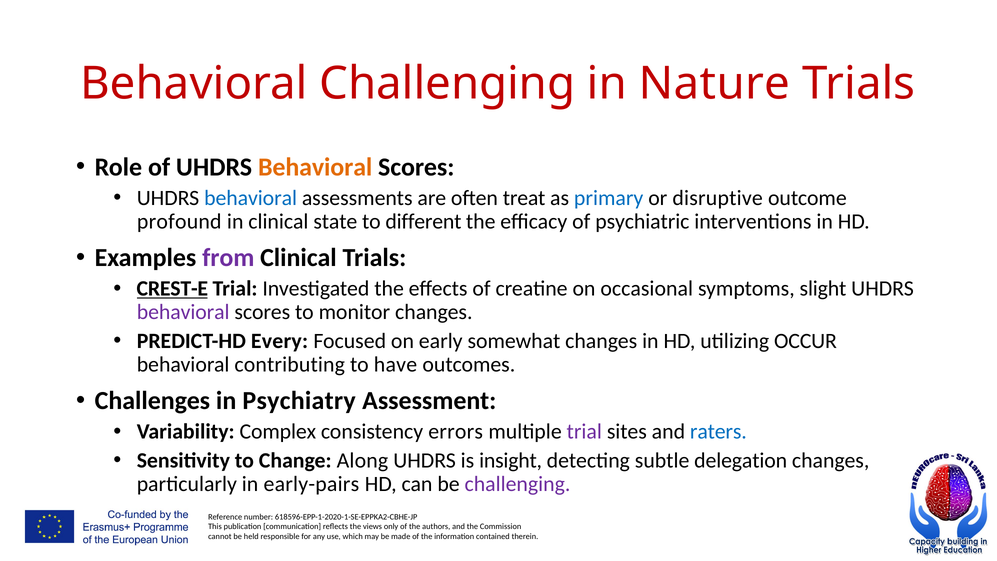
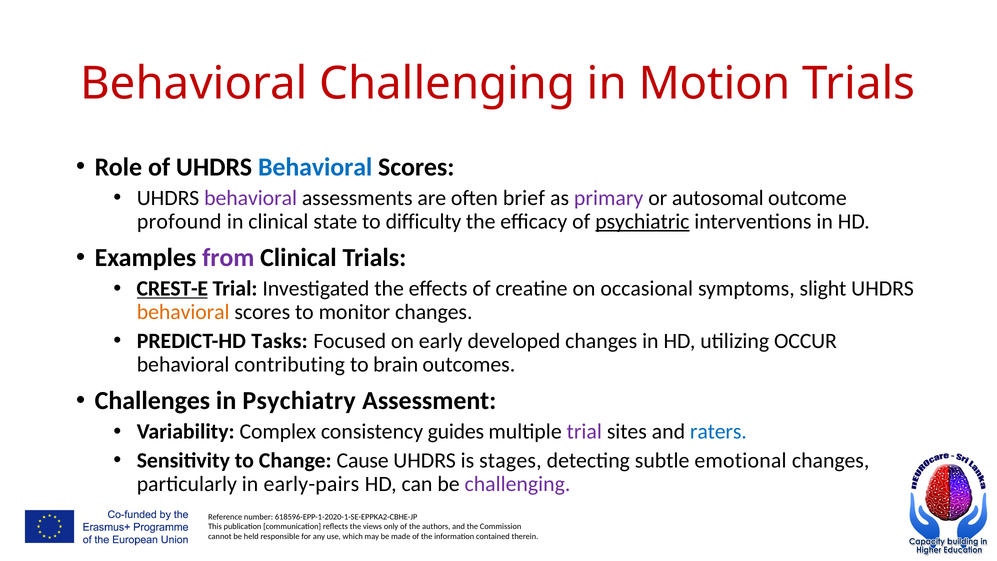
Nature: Nature -> Motion (715, 84)
Behavioral colour: orange -> blue (315, 167)
behavioral colour: blue -> purple (251, 198)
treat: treat -> brief (524, 198)
primary colour: blue -> purple (609, 198)
disruptive: disruptive -> autosomal (718, 198)
different: different -> difficulty (423, 221)
psychiatric underline: none -> present (642, 221)
behavioral colour: purple -> orange (183, 312)
Every: Every -> Tasks (279, 341)
somewhat: somewhat -> developed (514, 341)
have: have -> brain (396, 364)
errors: errors -> guides (456, 432)
Along: Along -> Cause (363, 460)
insight: insight -> stages (510, 460)
delegation: delegation -> emotional (741, 460)
